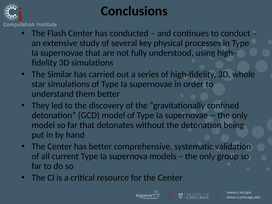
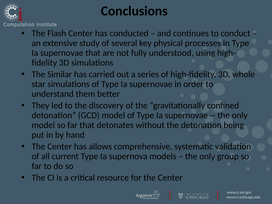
has better: better -> allows (100, 146)
